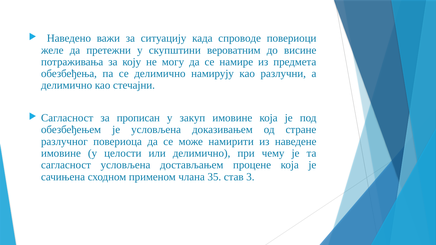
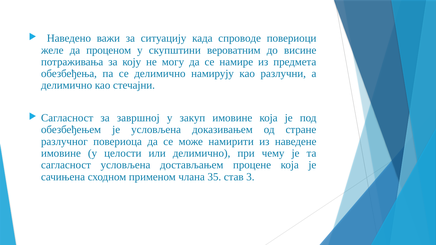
претежни: претежни -> проценом (109, 50)
прописан: прописан -> завршној (138, 118)
